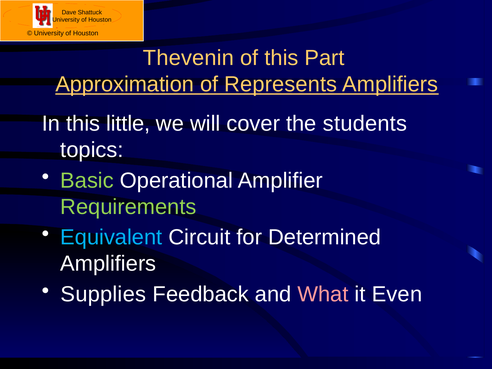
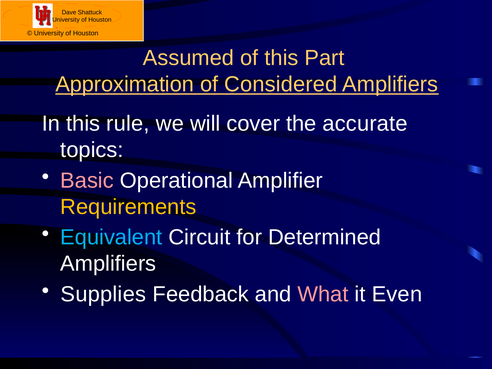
Thevenin: Thevenin -> Assumed (188, 58)
Represents: Represents -> Considered (281, 84)
little: little -> rule (128, 124)
students: students -> accurate (365, 124)
Basic colour: light green -> pink (87, 181)
Requirements colour: light green -> yellow (128, 207)
